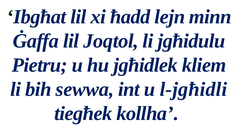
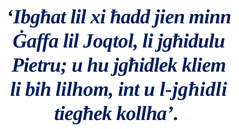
lejn: lejn -> jien (170, 17)
sewwa: sewwa -> lilhom (85, 89)
